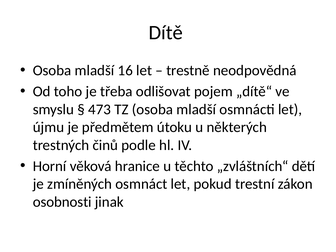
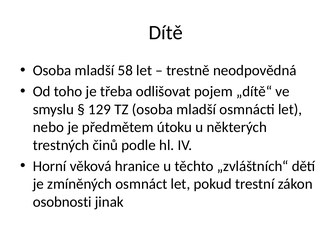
16: 16 -> 58 (125, 70)
473: 473 -> 129 (100, 109)
újmu: újmu -> nebo (48, 127)
